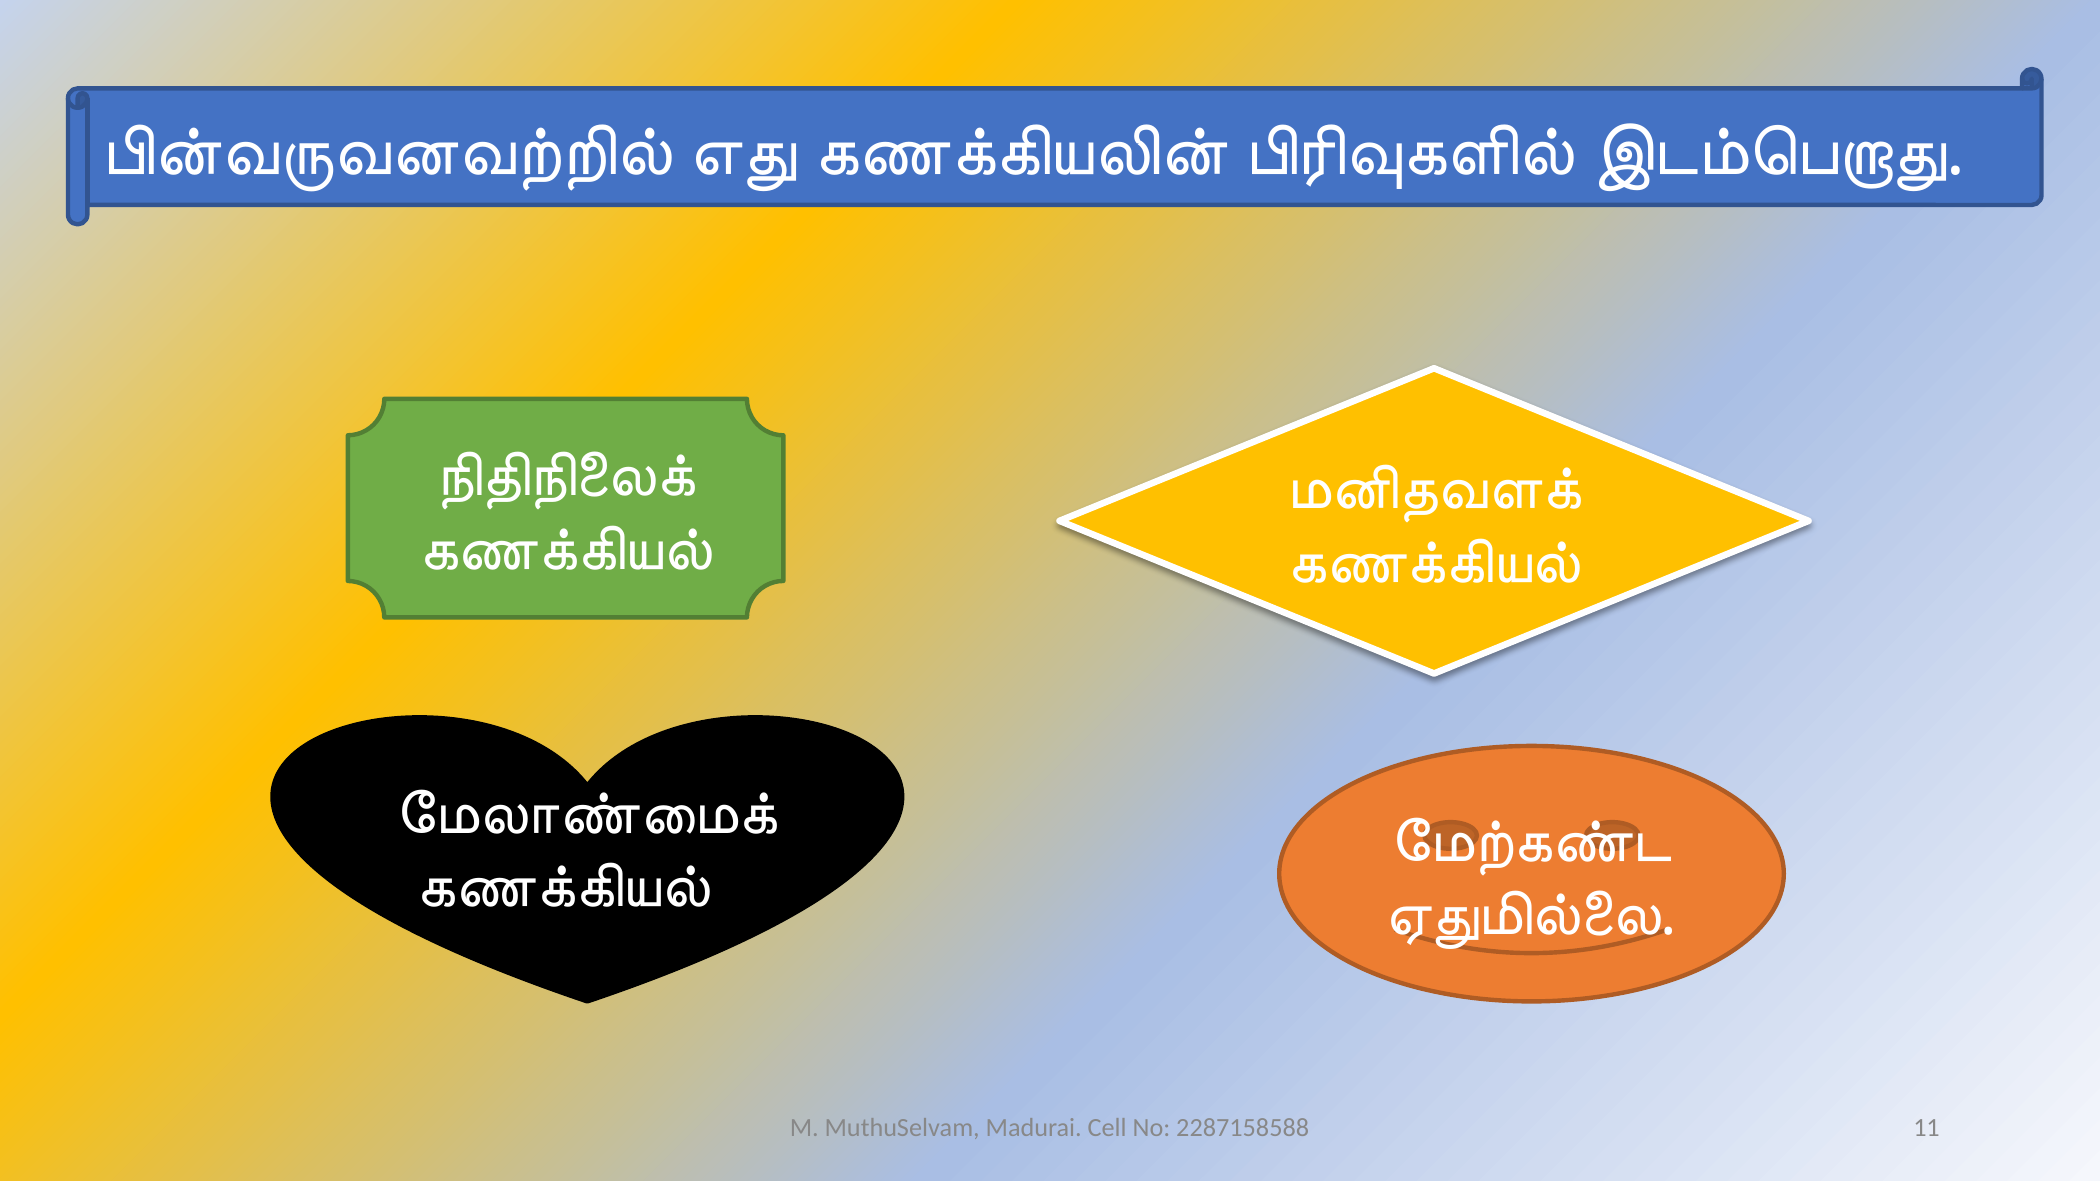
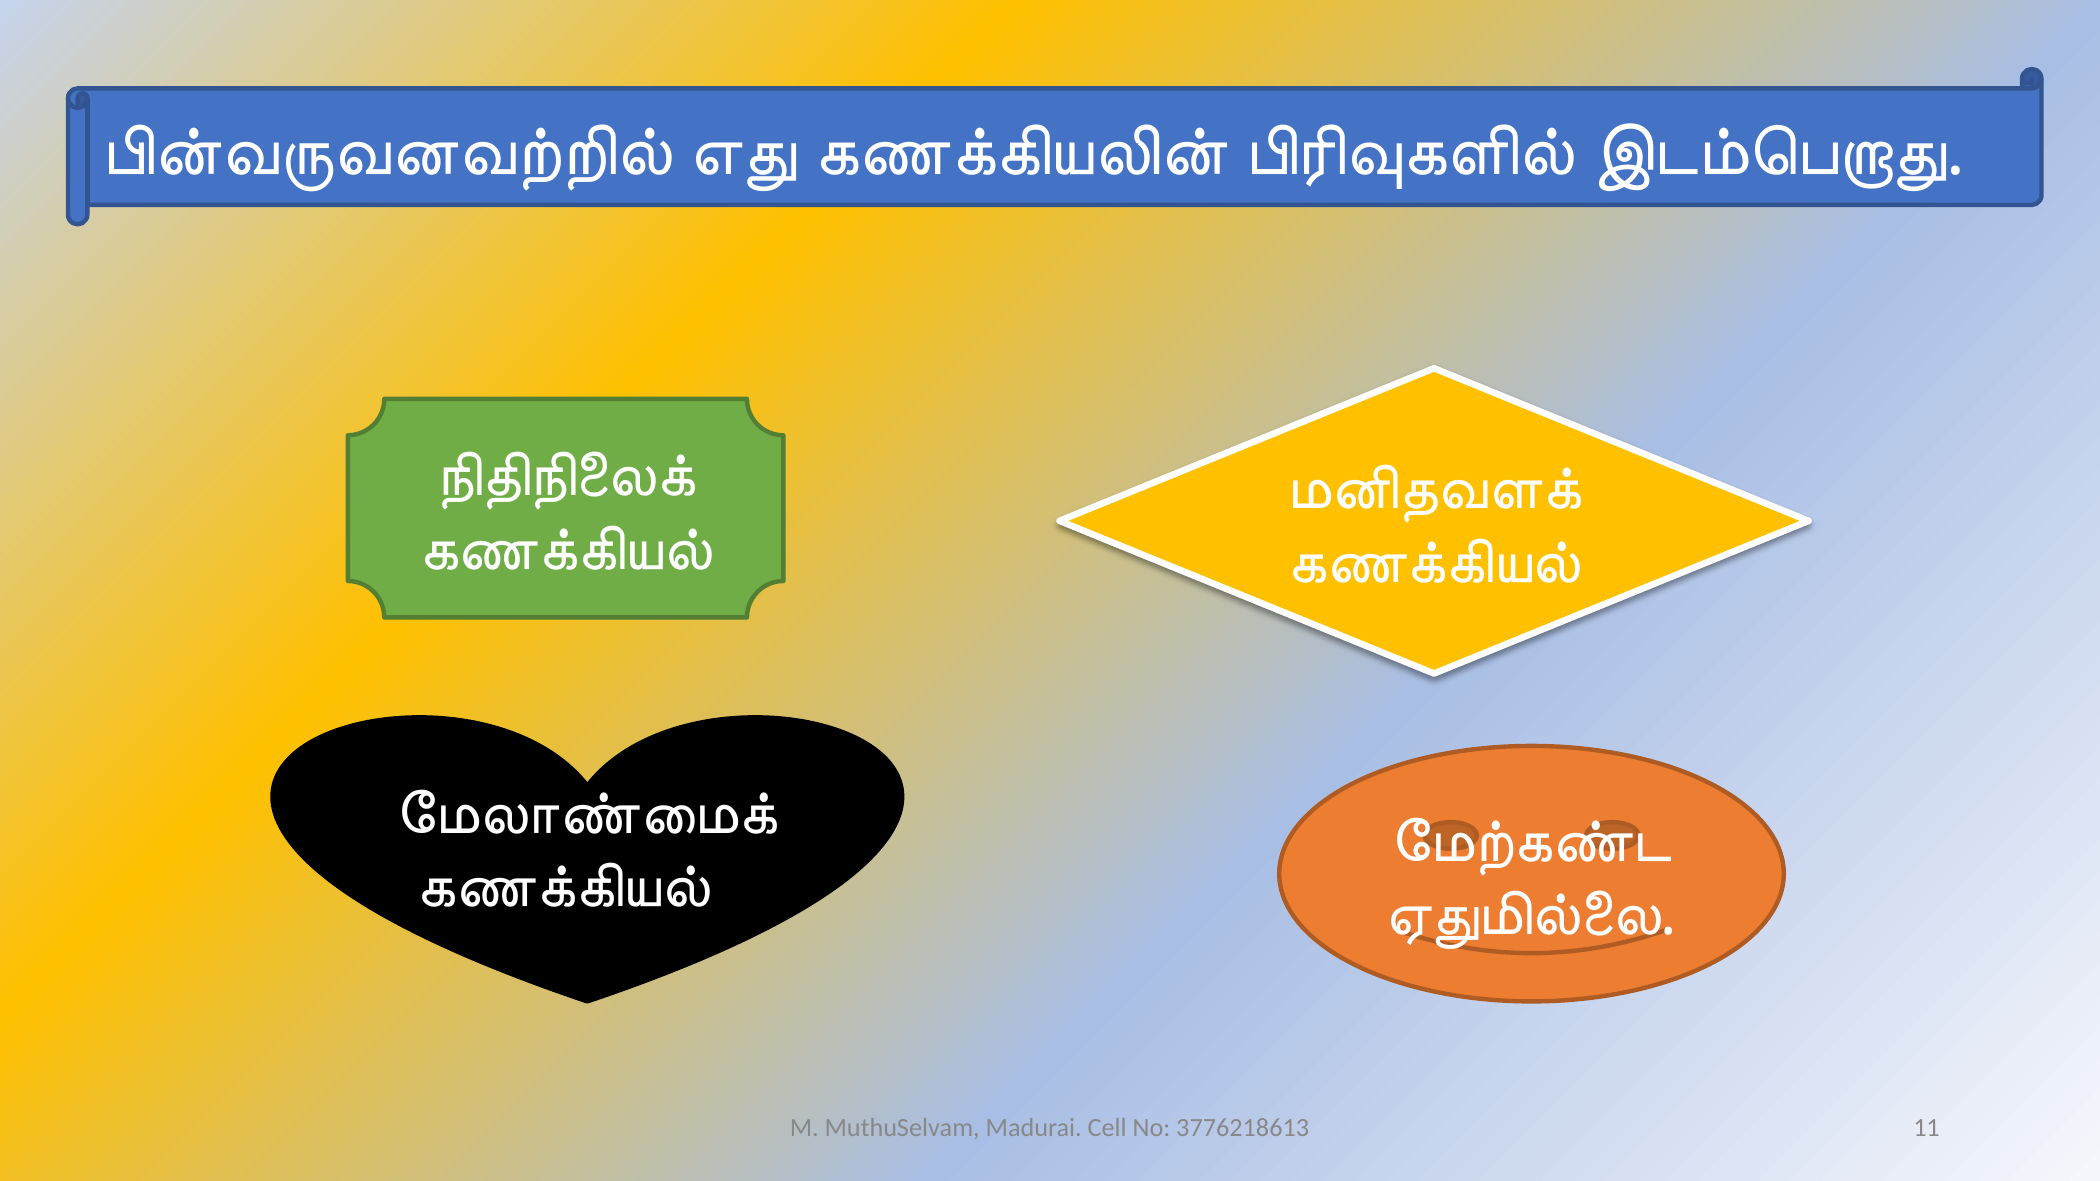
2287158588: 2287158588 -> 3776218613 (1243, 1128)
